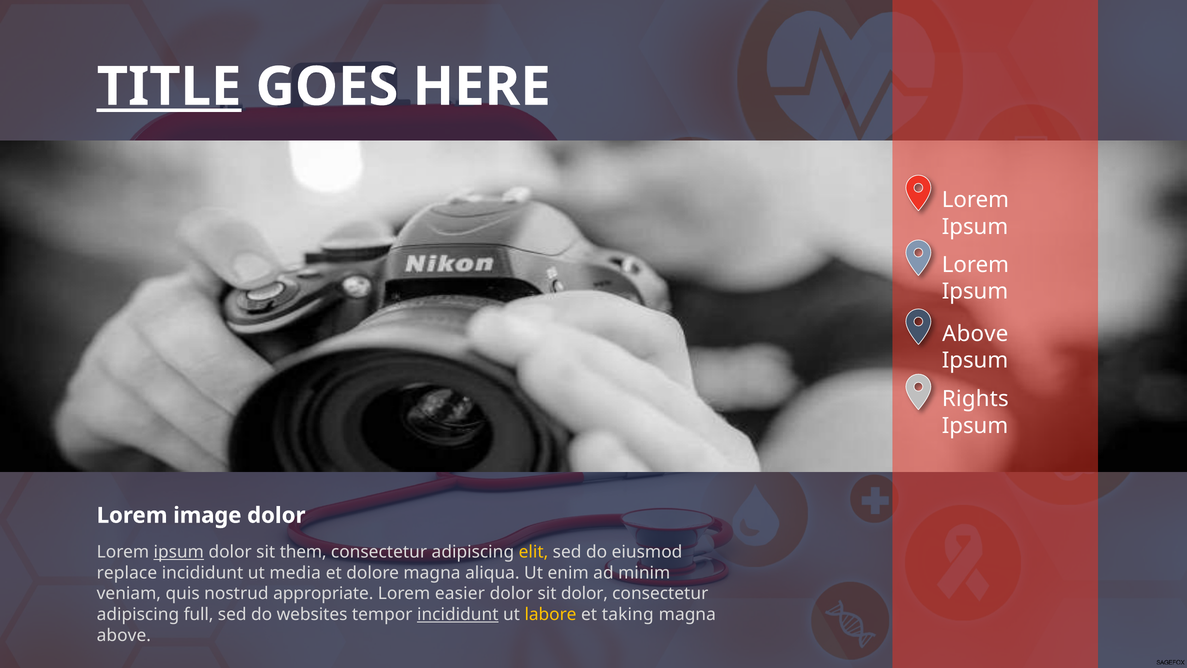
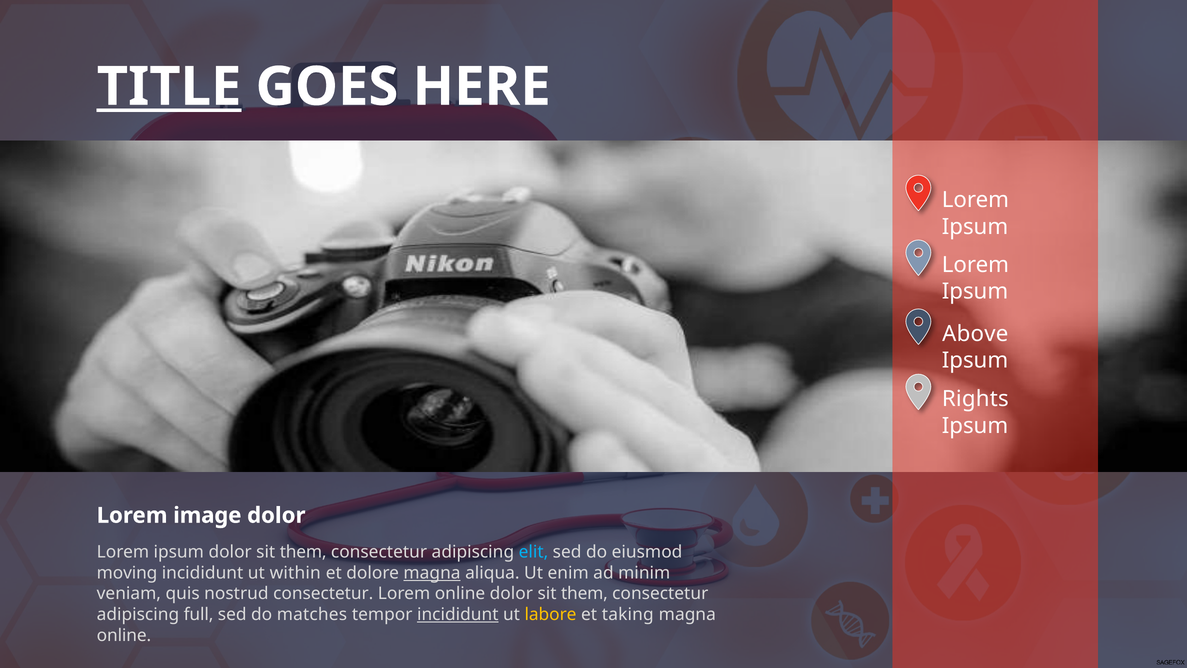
ipsum underline: present -> none (179, 552)
elit colour: yellow -> light blue (533, 552)
replace: replace -> moving (127, 573)
media: media -> within (295, 573)
magna underline: none -> present (432, 573)
nostrud appropriate: appropriate -> consectetur (323, 593)
Lorem easier: easier -> online (460, 593)
dolor: dolor -> them (584, 593)
websites: websites -> matches (312, 614)
above: above -> online (124, 635)
